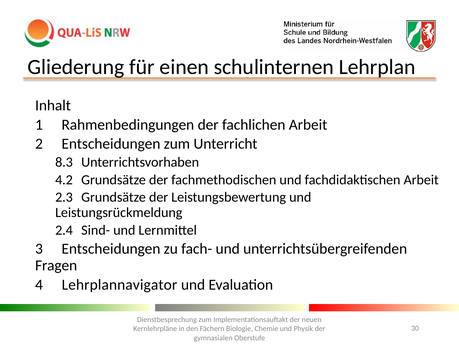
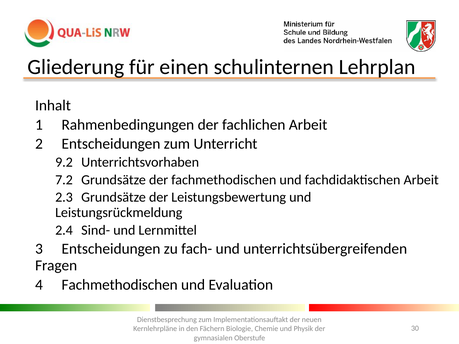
8.3: 8.3 -> 9.2 (64, 162)
4.2: 4.2 -> 7.2 (64, 180)
4 Lehrplannavigator: Lehrplannavigator -> Fachmethodischen (120, 285)
